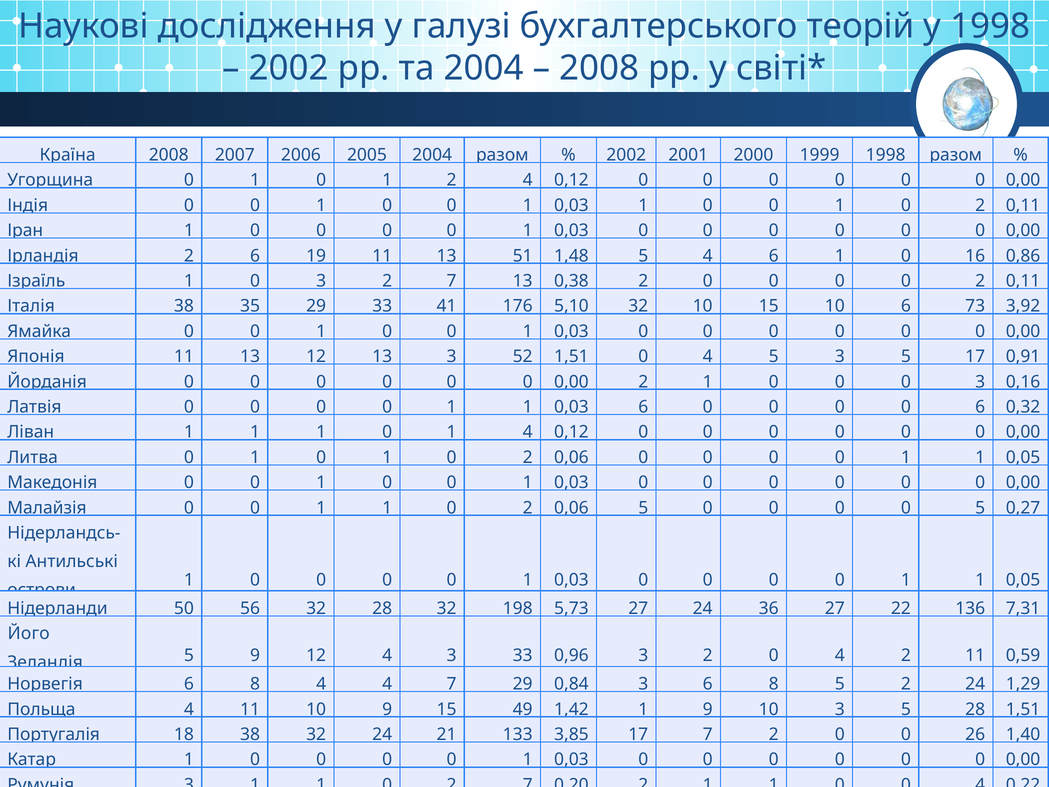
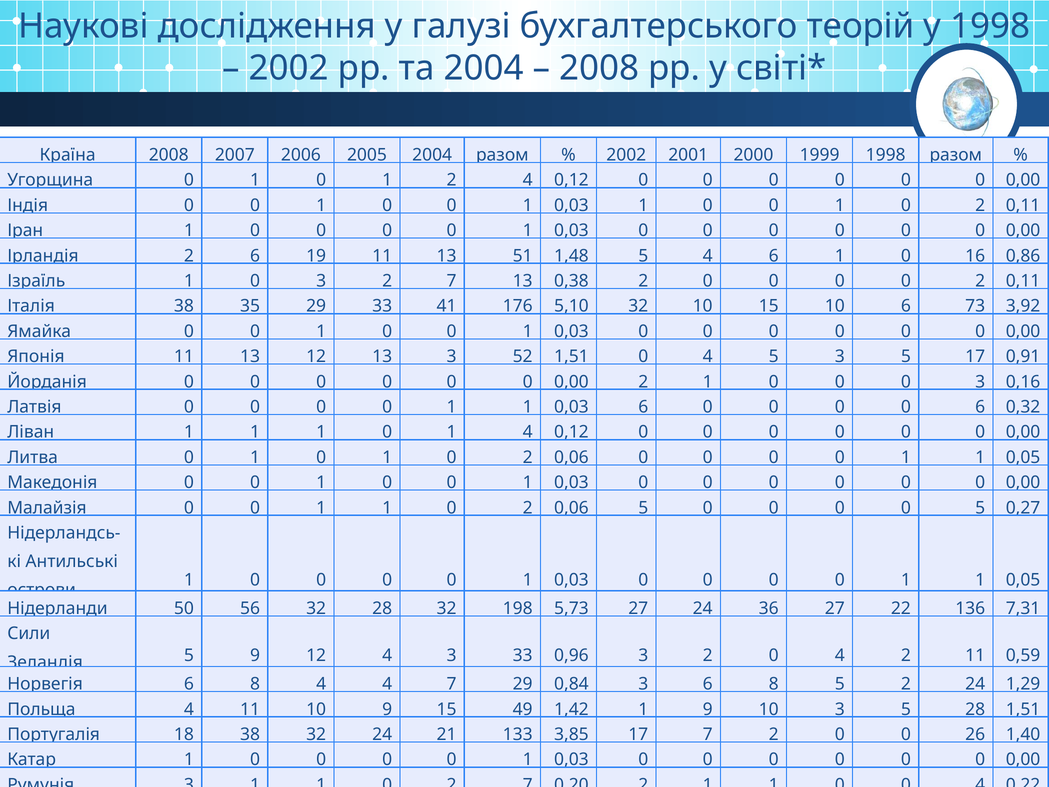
Його: Його -> Сили (29, 634)
